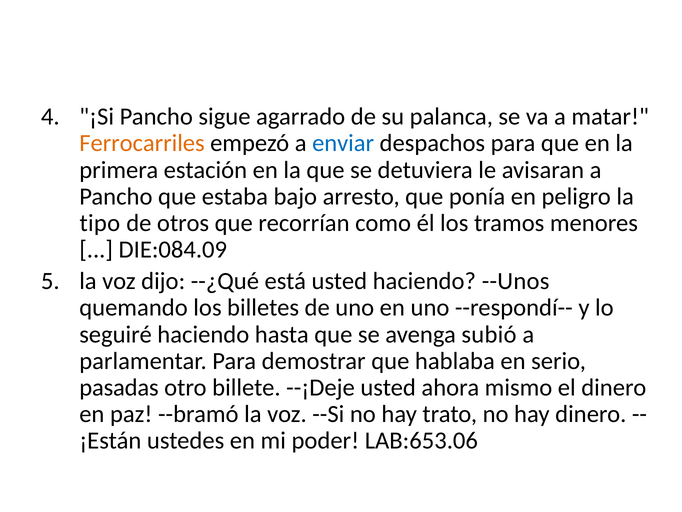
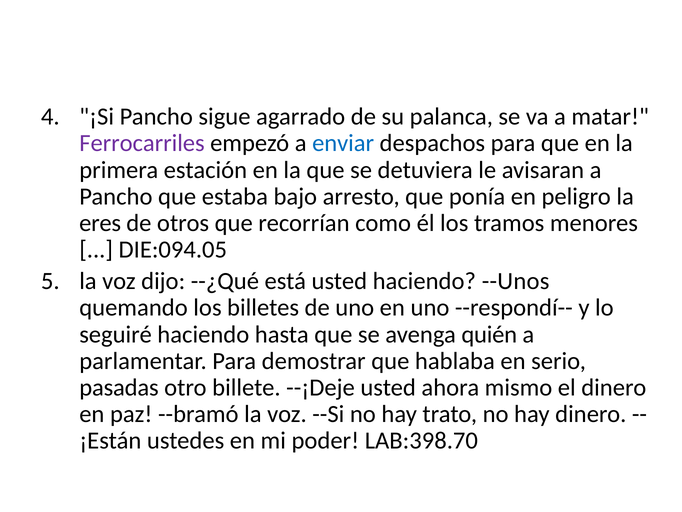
Ferrocarriles colour: orange -> purple (142, 143)
tipo: tipo -> eres (100, 223)
DIE:084.09: DIE:084.09 -> DIE:094.05 (173, 250)
subió: subió -> quién (489, 334)
LAB:653.06: LAB:653.06 -> LAB:398.70 (421, 440)
